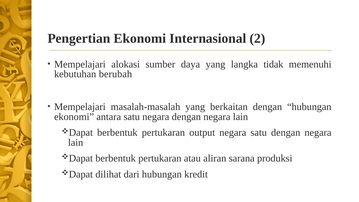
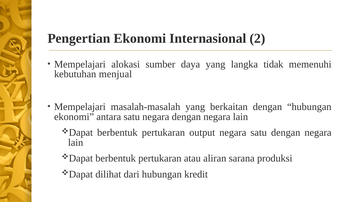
berubah: berubah -> menjual (115, 74)
